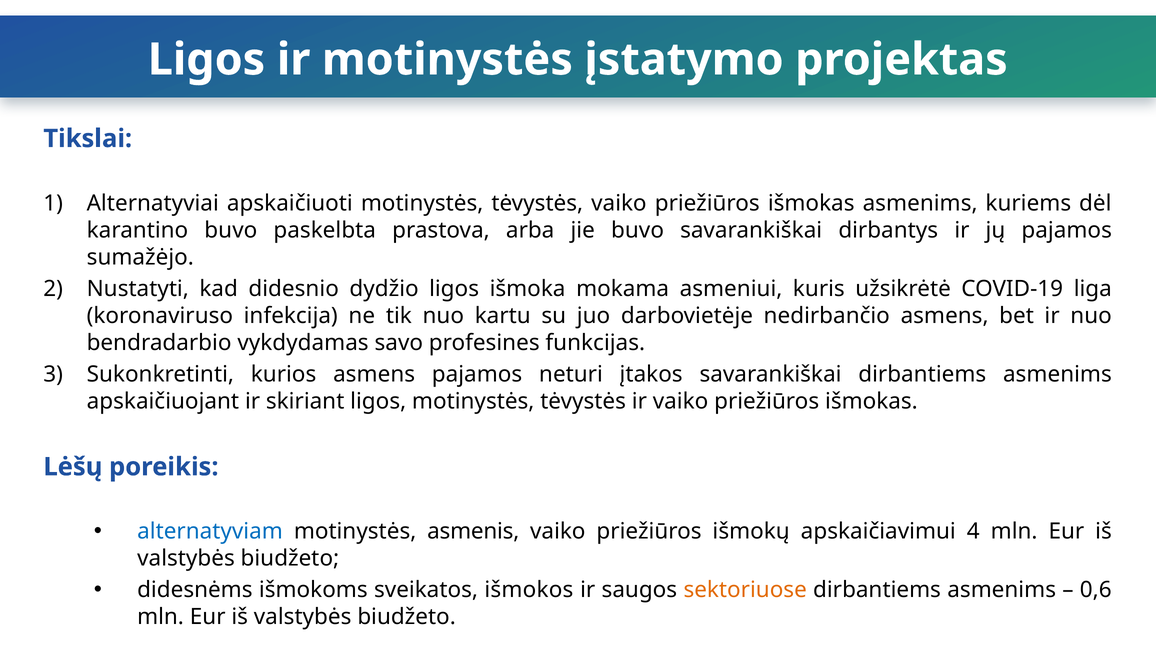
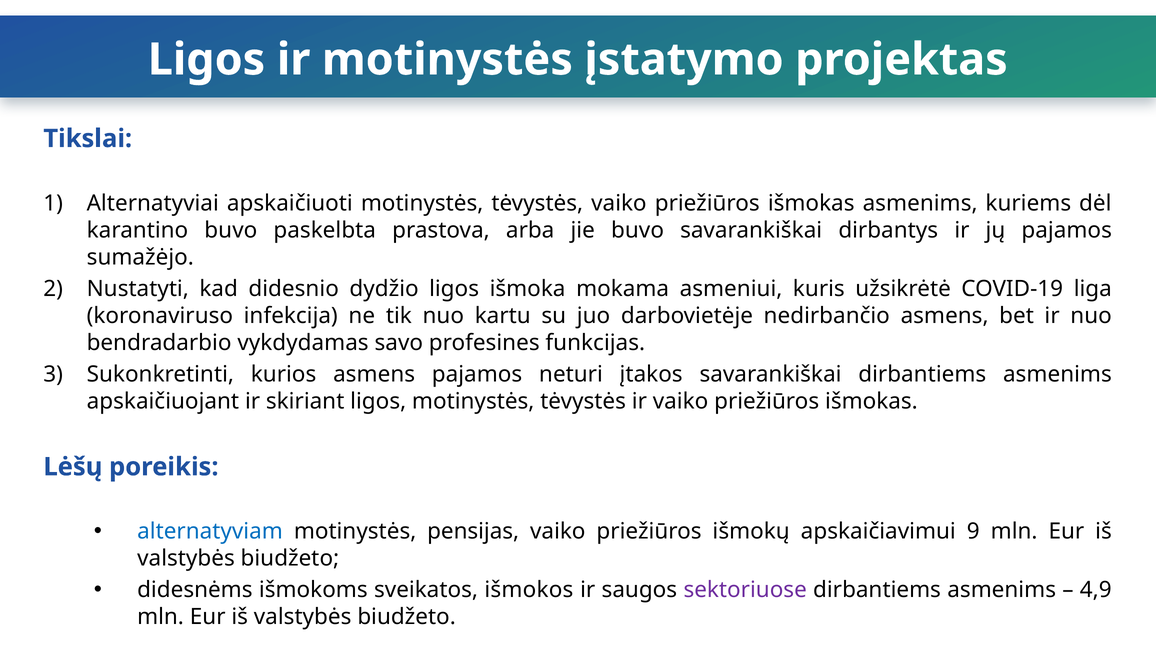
asmenis: asmenis -> pensijas (473, 532)
4: 4 -> 9 (973, 532)
sektoriuose colour: orange -> purple (745, 590)
0,6: 0,6 -> 4,9 (1096, 590)
